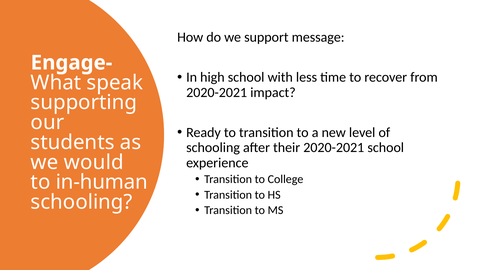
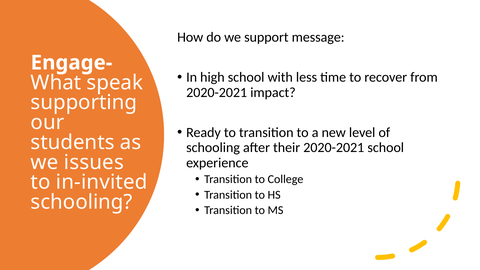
would: would -> issues (94, 162)
in-human: in-human -> in-invited (102, 182)
